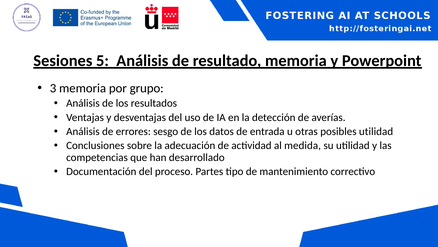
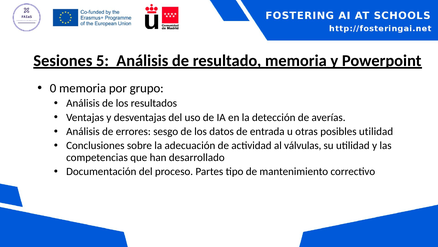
3: 3 -> 0 (53, 88)
medida: medida -> válvulas (303, 145)
